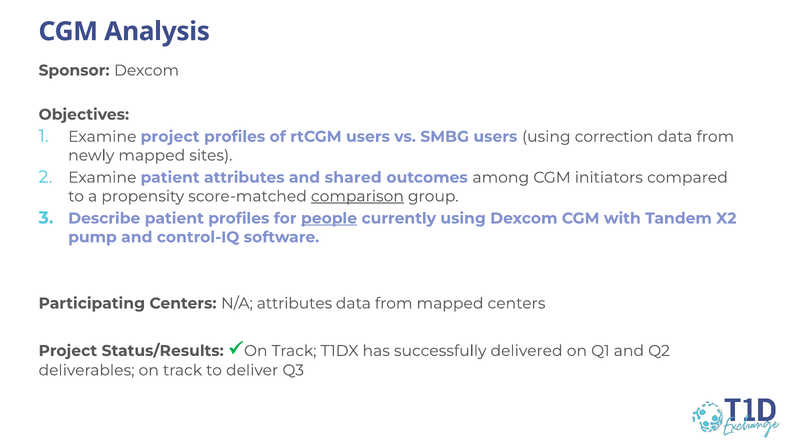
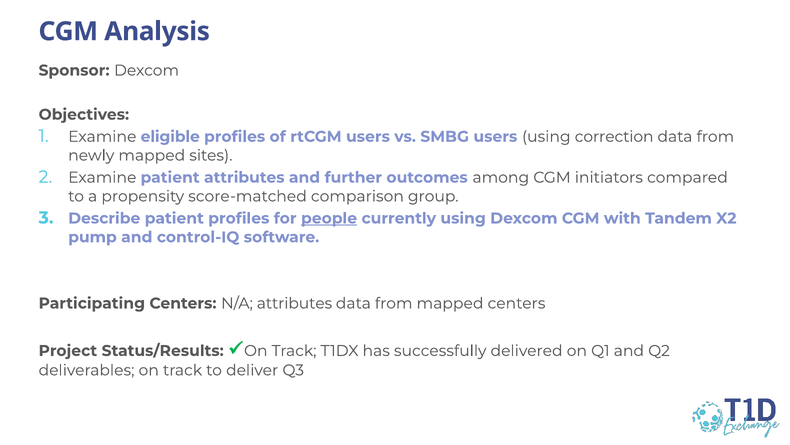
Examine project: project -> eligible (170, 136)
shared: shared -> further (353, 177)
comparison underline: present -> none (357, 196)
